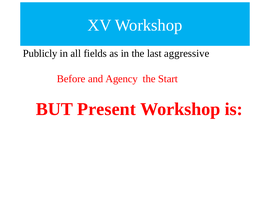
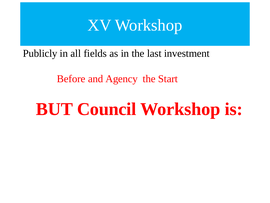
aggressive: aggressive -> investment (187, 53)
Present: Present -> Council (107, 109)
